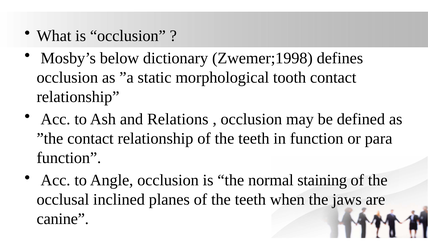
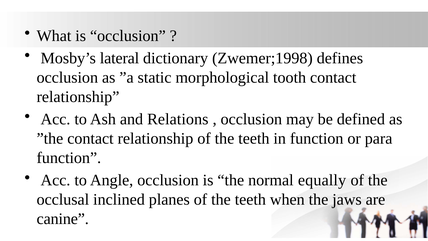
below: below -> lateral (120, 58)
staining: staining -> equally (322, 180)
